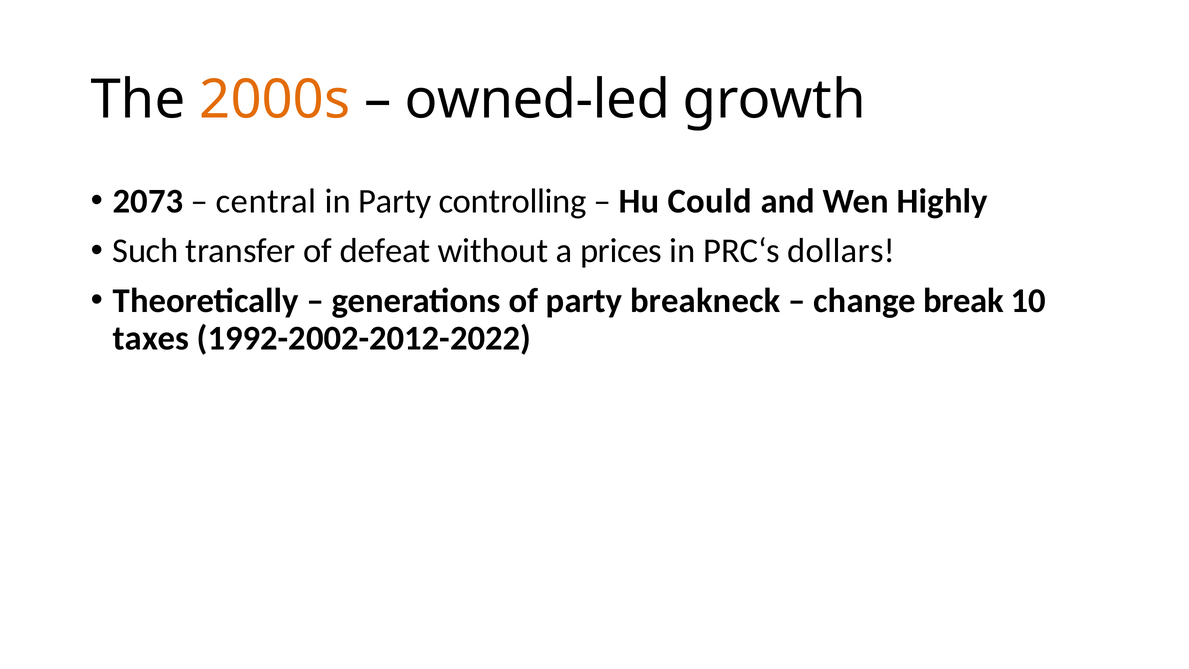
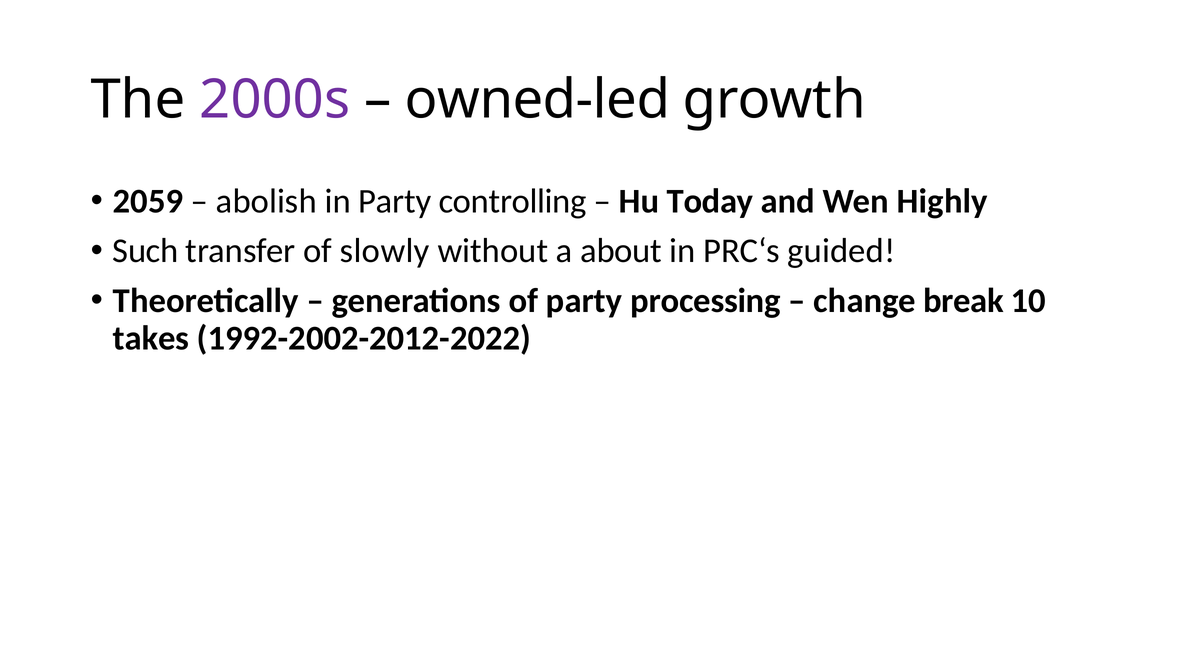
2000s colour: orange -> purple (275, 100)
2073: 2073 -> 2059 (148, 201)
central: central -> abolish (266, 201)
Could: Could -> Today (710, 201)
defeat: defeat -> slowly (385, 251)
prices: prices -> about (621, 251)
dollars: dollars -> guided (841, 251)
breakneck: breakneck -> processing (705, 301)
taxes: taxes -> takes (151, 338)
